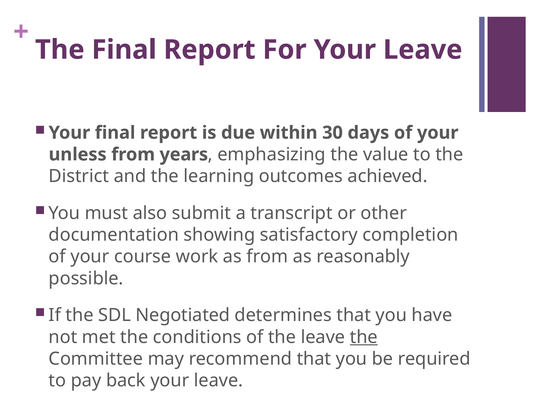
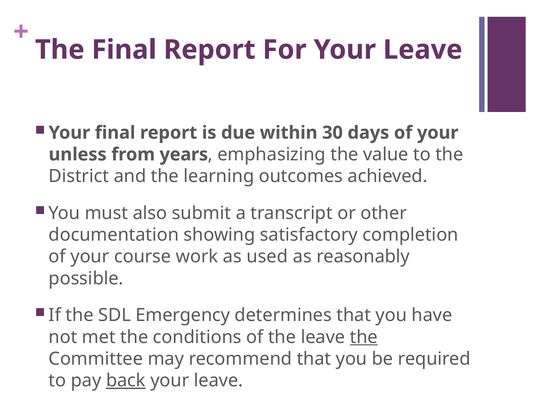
as from: from -> used (267, 256)
Negotiated: Negotiated -> Emergency (183, 315)
back underline: none -> present (126, 380)
